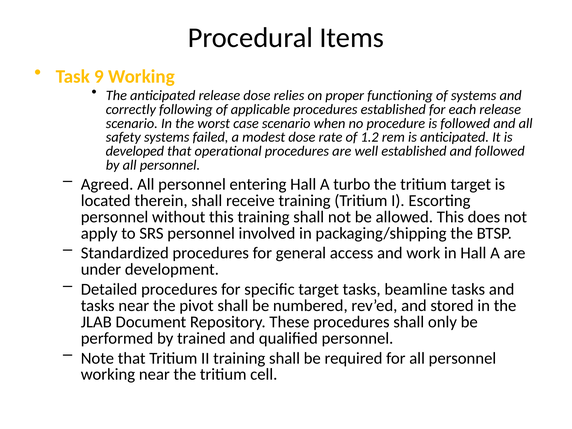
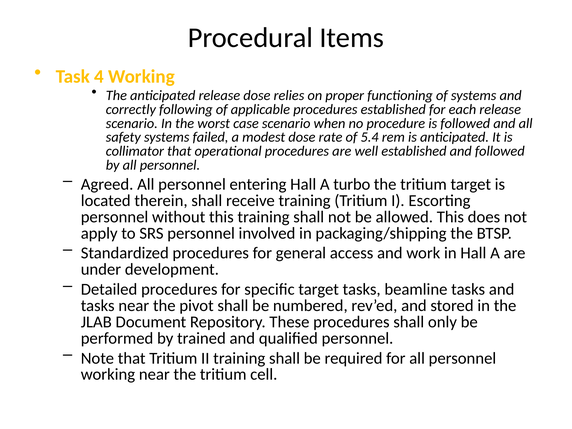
9: 9 -> 4 (99, 77)
1.2: 1.2 -> 5.4 (370, 137)
developed: developed -> collimator (135, 151)
